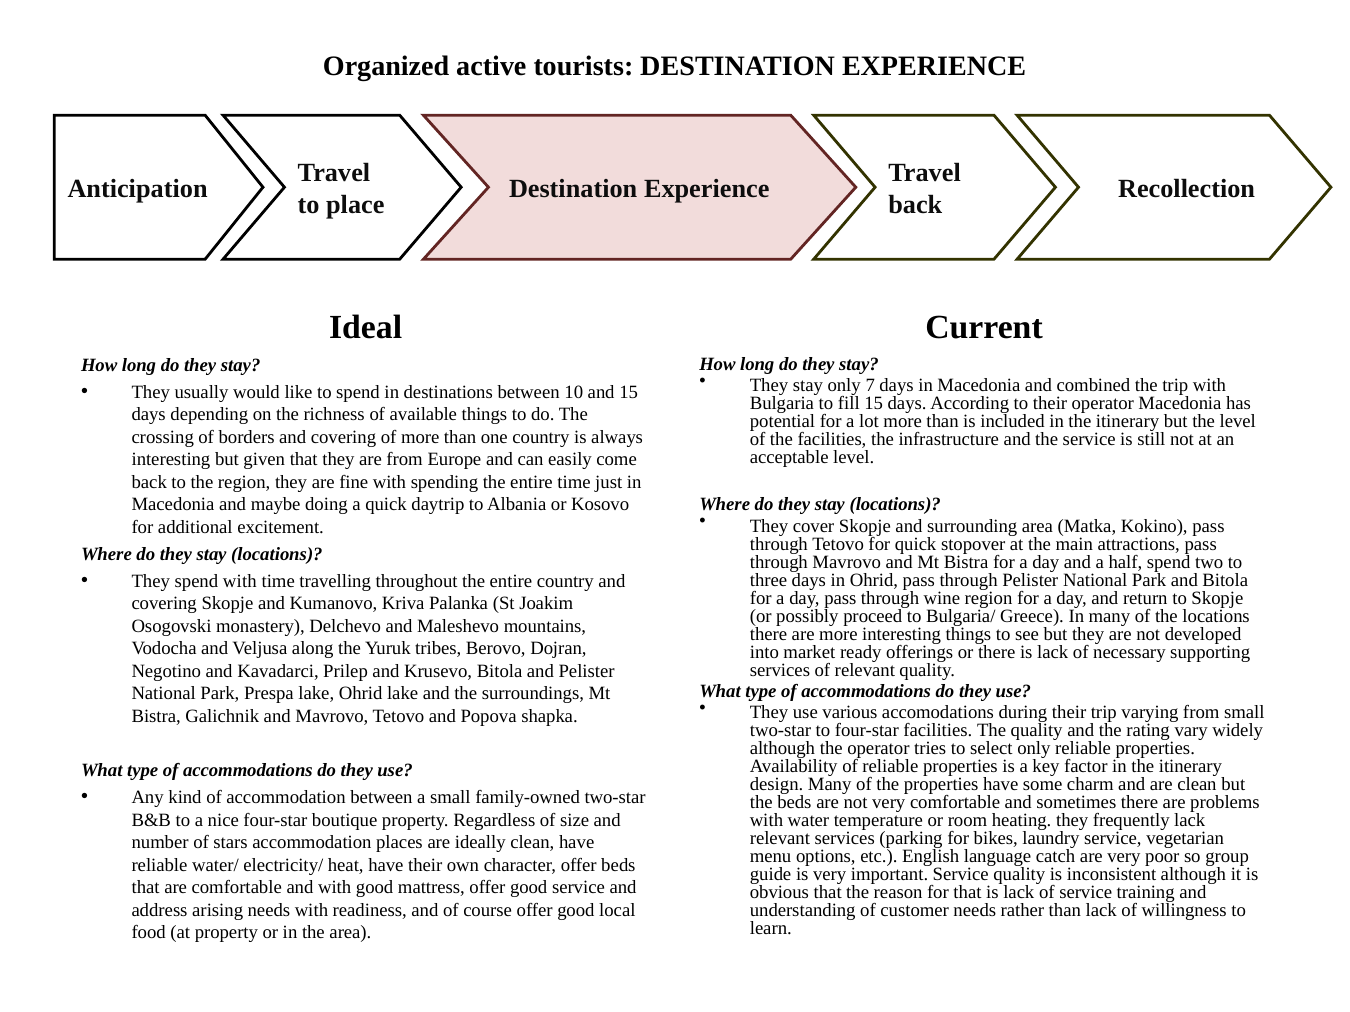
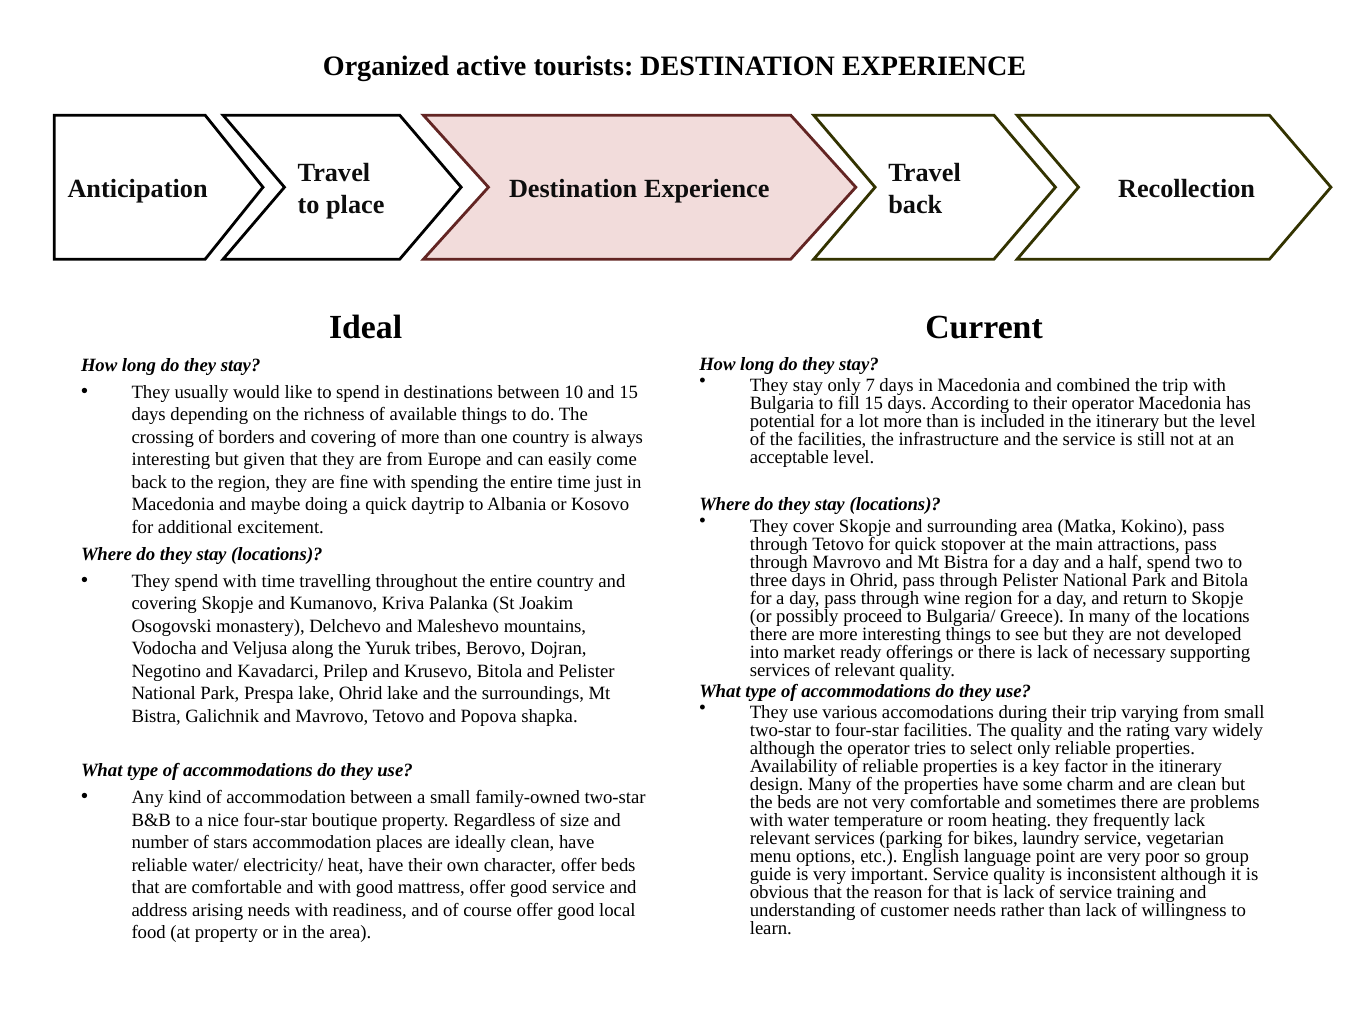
catch: catch -> point (1056, 857)
